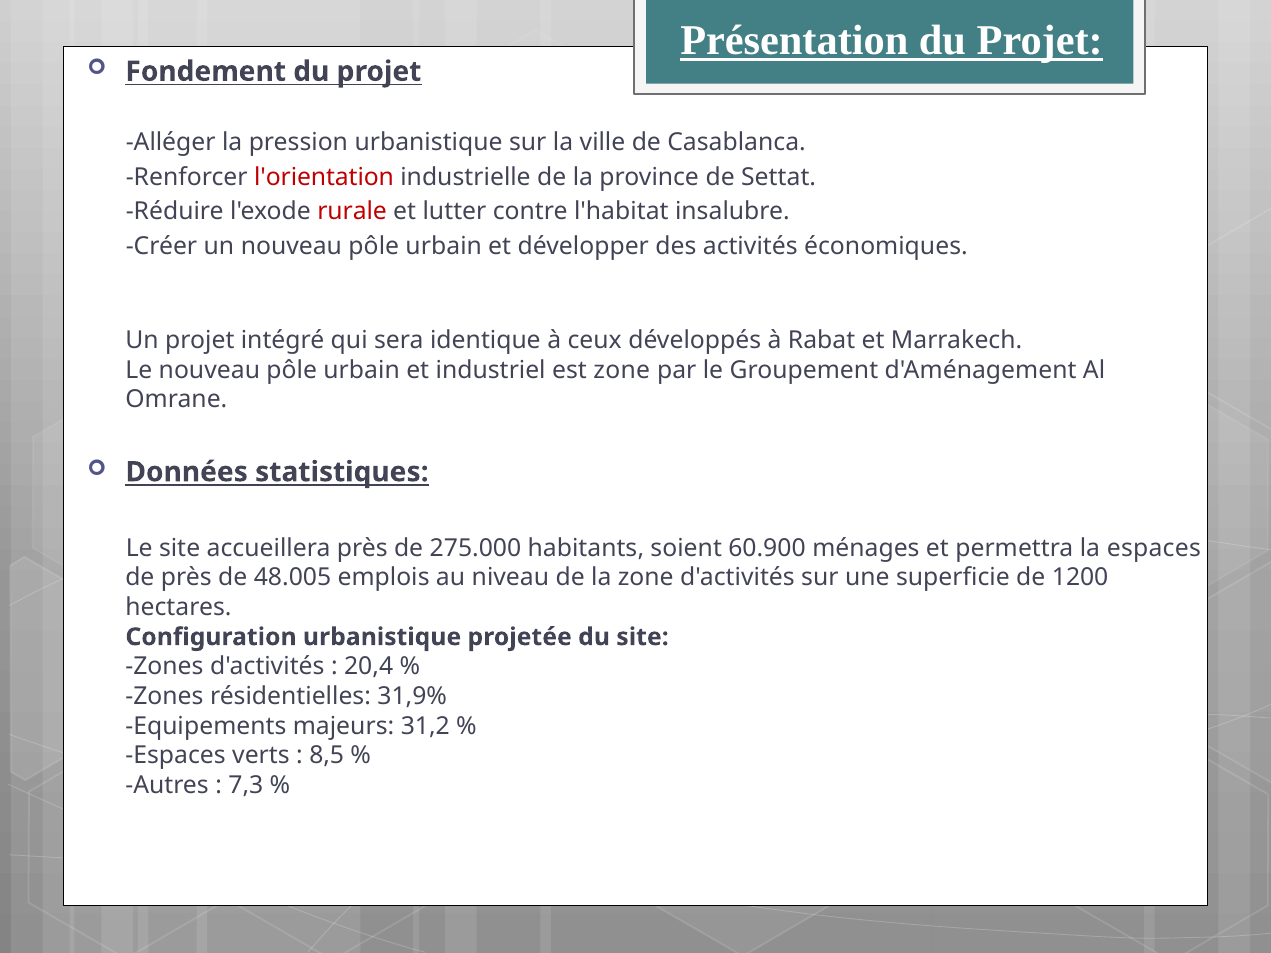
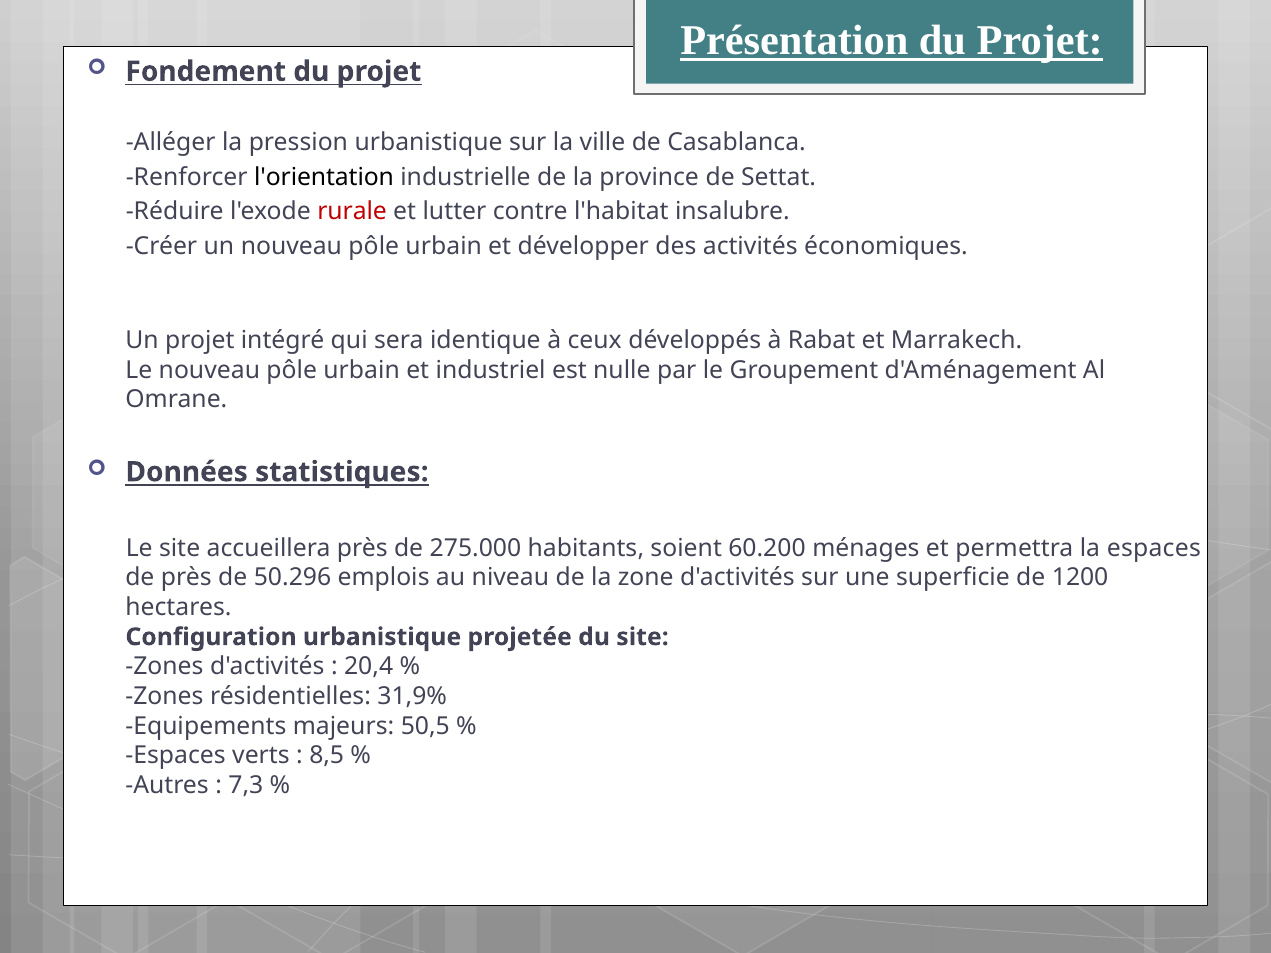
l'orientation colour: red -> black (324, 177)
est zone: zone -> nulle (622, 370)
60.900: 60.900 -> 60.200 (767, 548)
48.005: 48.005 -> 50.296 (293, 578)
31,2: 31,2 -> 50,5 (425, 726)
